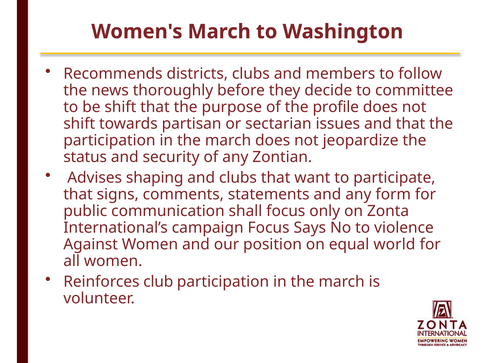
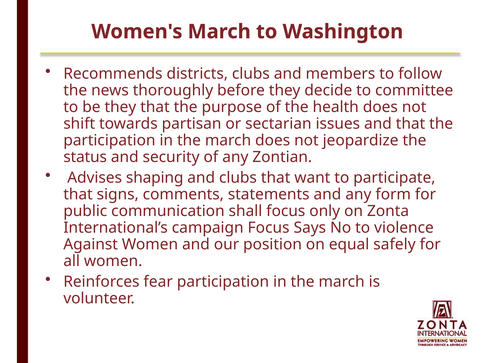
be shift: shift -> they (120, 107)
profile: profile -> health (336, 107)
world: world -> safely (394, 244)
club: club -> fear (158, 282)
